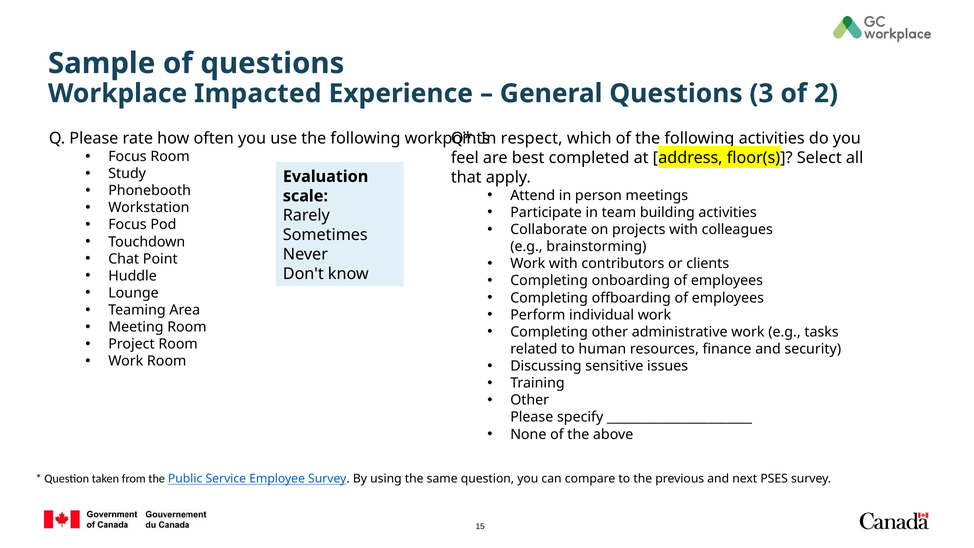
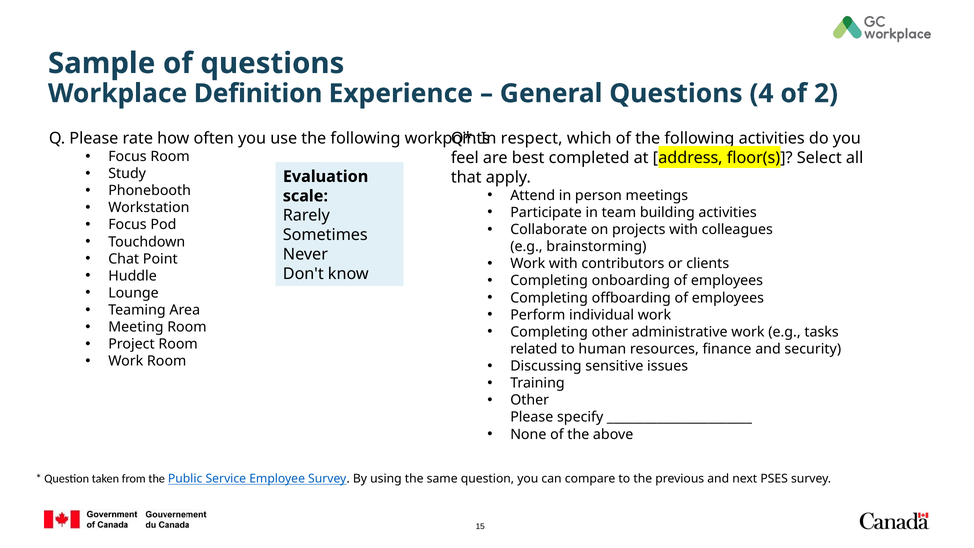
Impacted: Impacted -> Definition (258, 93)
3: 3 -> 4 (762, 93)
